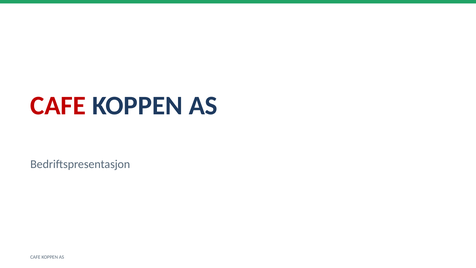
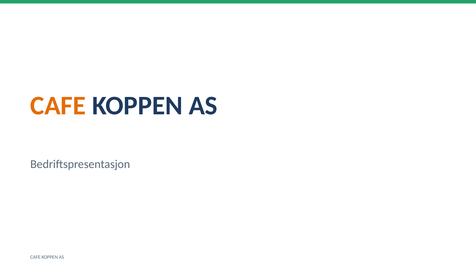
CAFE colour: red -> orange (58, 106)
